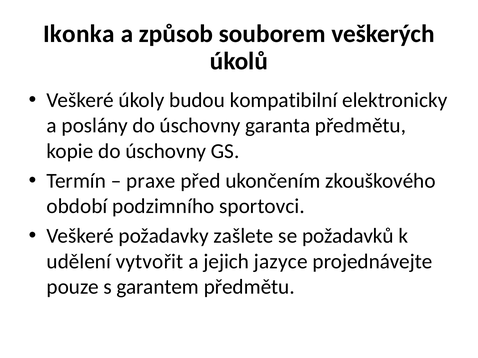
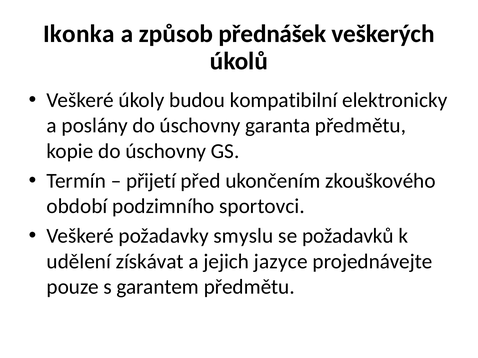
souborem: souborem -> přednášek (272, 34)
praxe: praxe -> přijetí (151, 181)
zašlete: zašlete -> smyslu (243, 236)
vytvořit: vytvořit -> získávat (150, 262)
